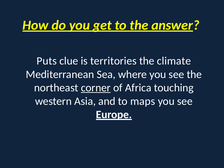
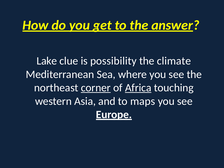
Puts: Puts -> Lake (47, 61)
territories: territories -> possibility (113, 61)
Africa underline: none -> present (138, 88)
